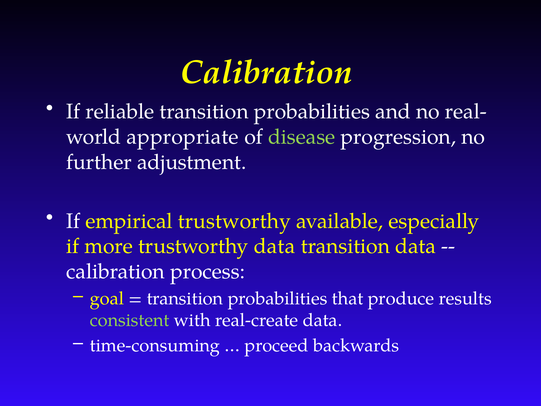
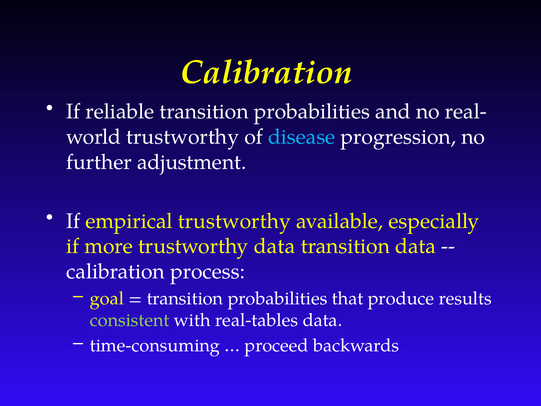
appropriate: appropriate -> trustworthy (183, 137)
disease colour: light green -> light blue (302, 137)
real-create: real-create -> real-tables (257, 320)
